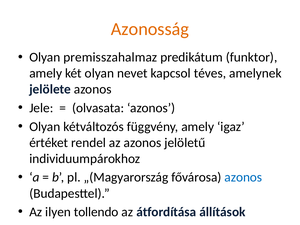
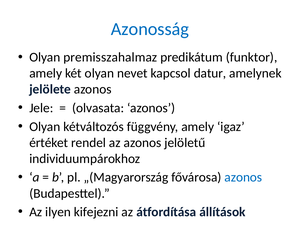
Azonosság colour: orange -> blue (150, 29)
téves: téves -> datur (210, 73)
tollendo: tollendo -> kifejezni (96, 212)
